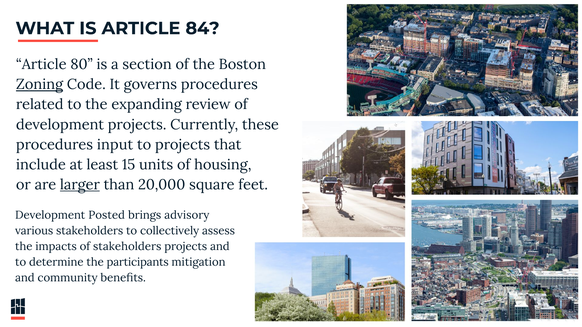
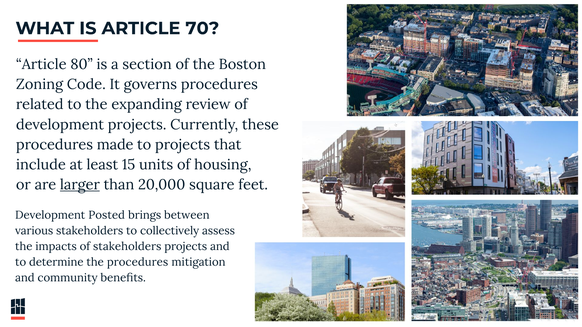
84: 84 -> 70 (202, 28)
Zoning underline: present -> none (40, 85)
input: input -> made (115, 145)
advisory: advisory -> between (187, 215)
the participants: participants -> procedures (138, 262)
